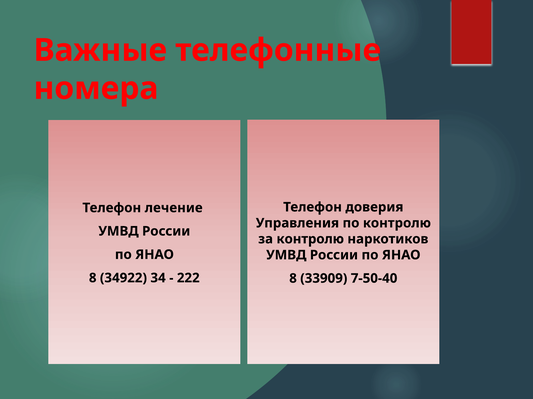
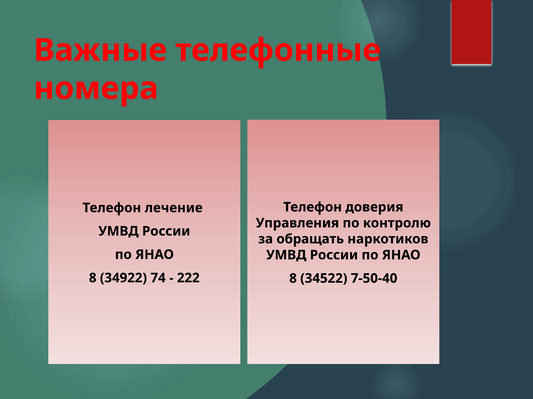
за контролю: контролю -> обращать (310, 239)
34: 34 -> 74 (158, 278)
33909: 33909 -> 34522 (324, 279)
